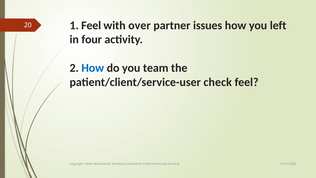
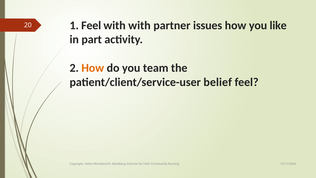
with over: over -> with (139, 25)
left: left -> like (278, 25)
four: four -> part (92, 40)
How colour: blue -> orange (93, 68)
check: check -> belief (218, 82)
